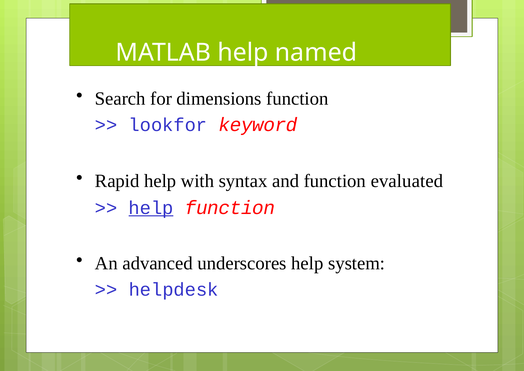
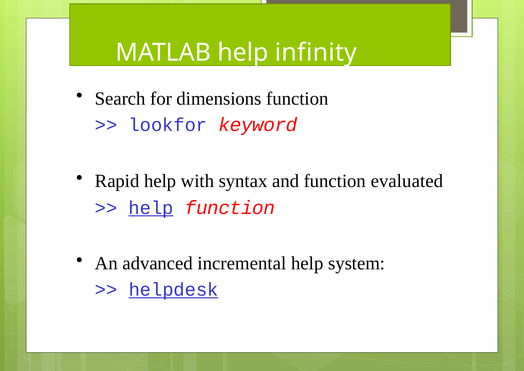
named: named -> infinity (316, 52)
underscores: underscores -> incremental (242, 263)
helpdesk underline: none -> present (174, 289)
